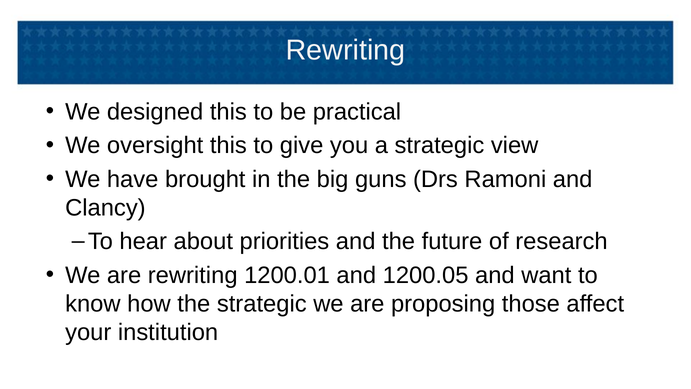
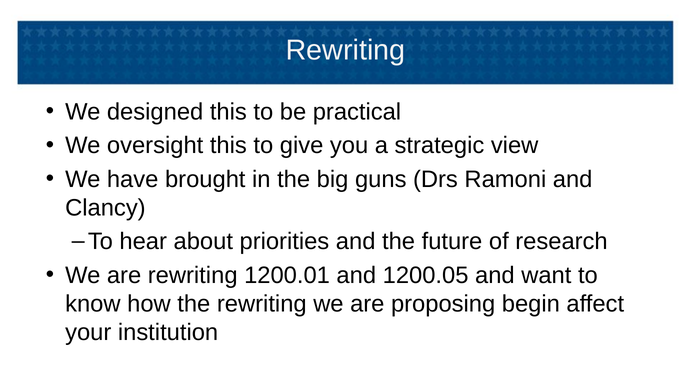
the strategic: strategic -> rewriting (262, 304)
those: those -> begin (531, 304)
